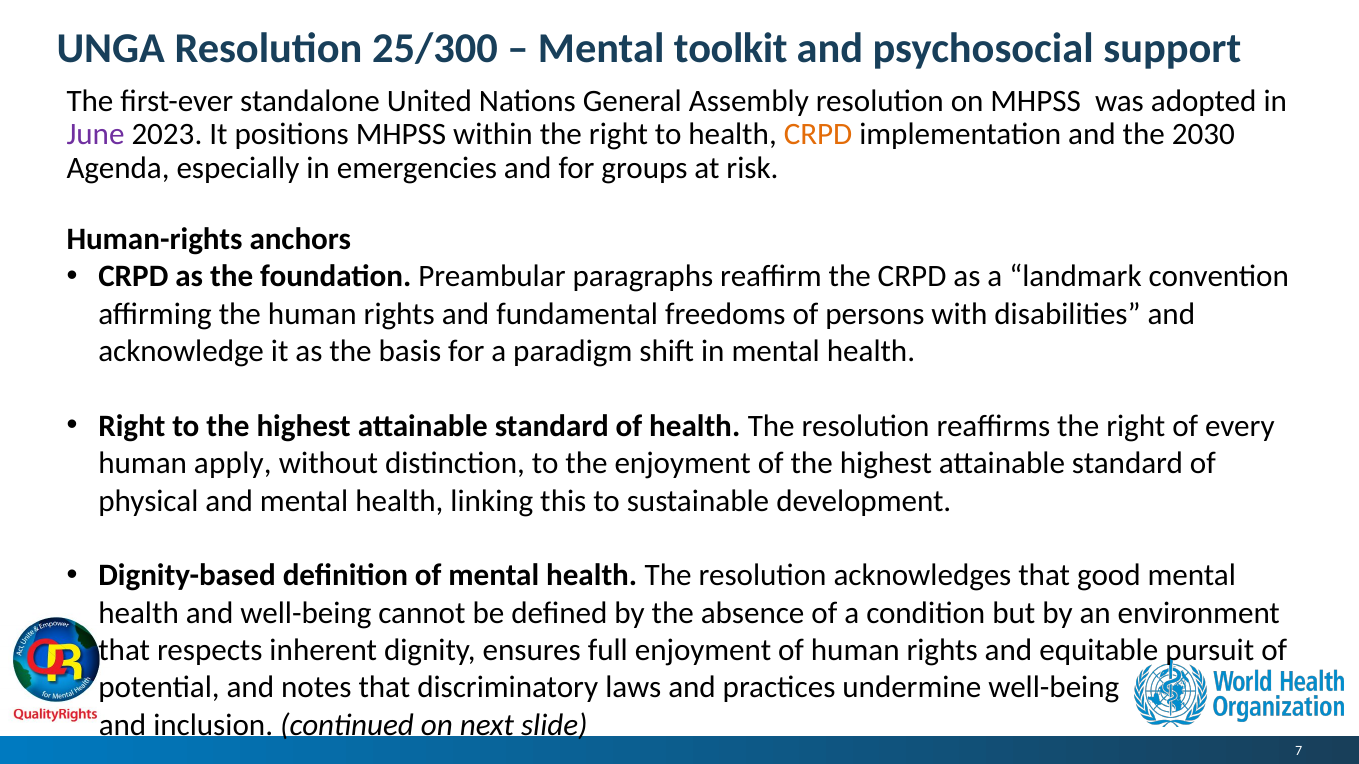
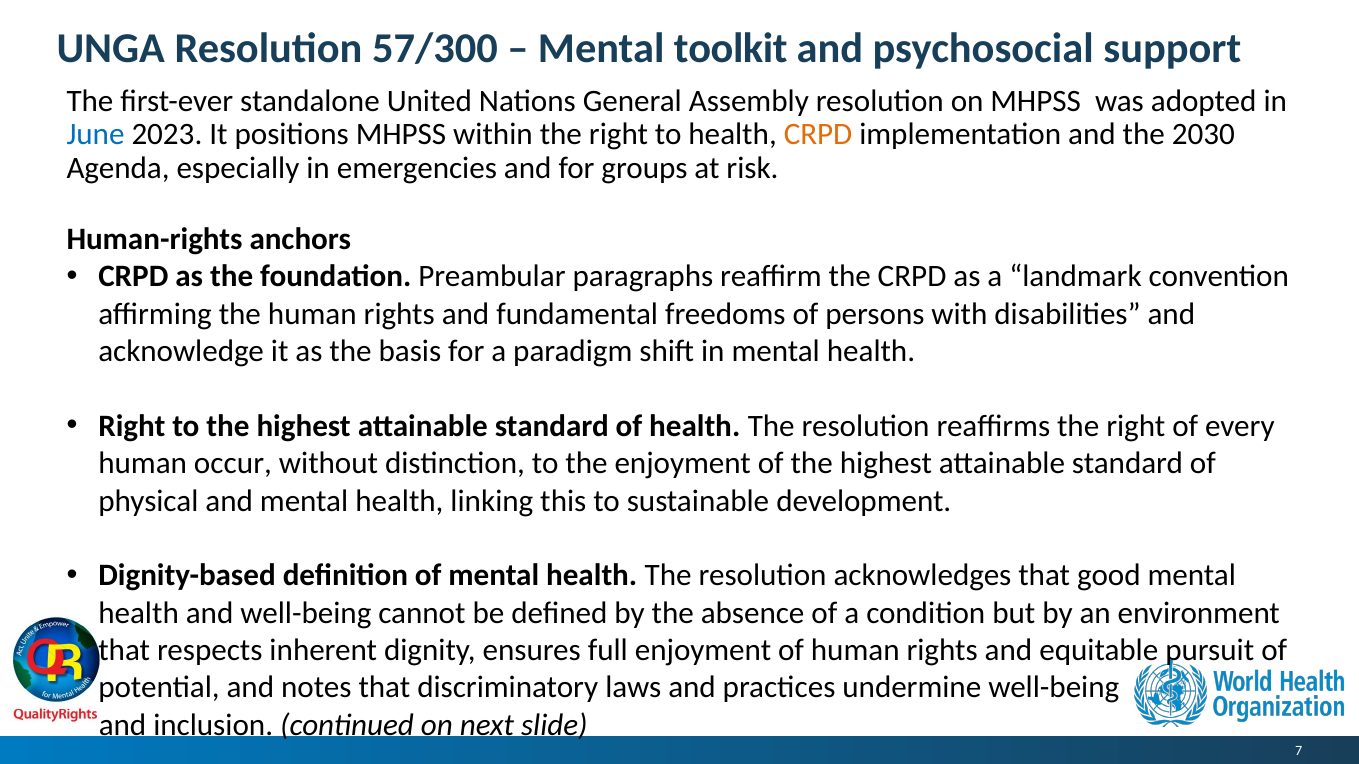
25/300: 25/300 -> 57/300 (435, 48)
June colour: purple -> blue (96, 134)
apply: apply -> occur (233, 464)
